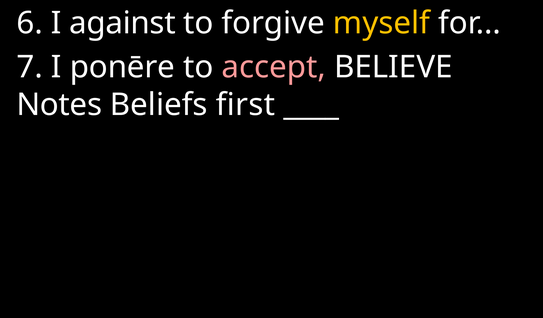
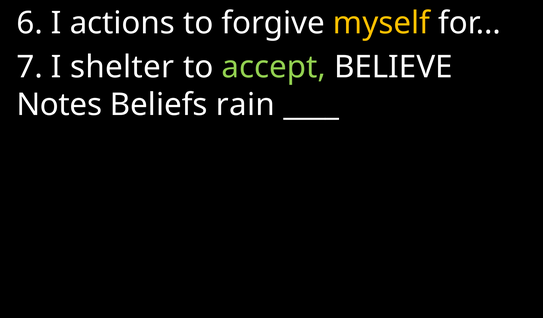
against: against -> actions (122, 23)
ponēre: ponēre -> shelter (122, 67)
accept colour: pink -> light green (274, 67)
first: first -> rain (245, 105)
